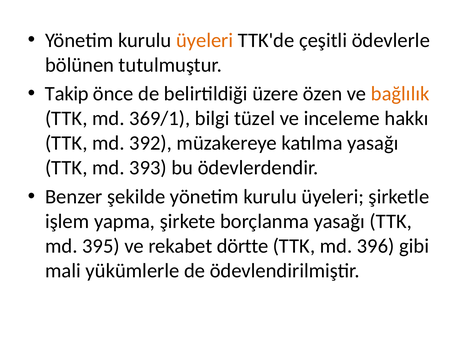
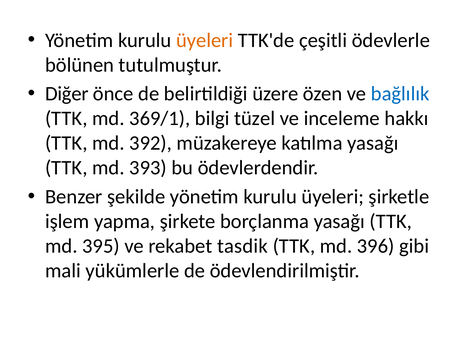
Takip: Takip -> Diğer (67, 94)
bağlılık colour: orange -> blue (400, 94)
dörtte: dörtte -> tasdik (242, 246)
